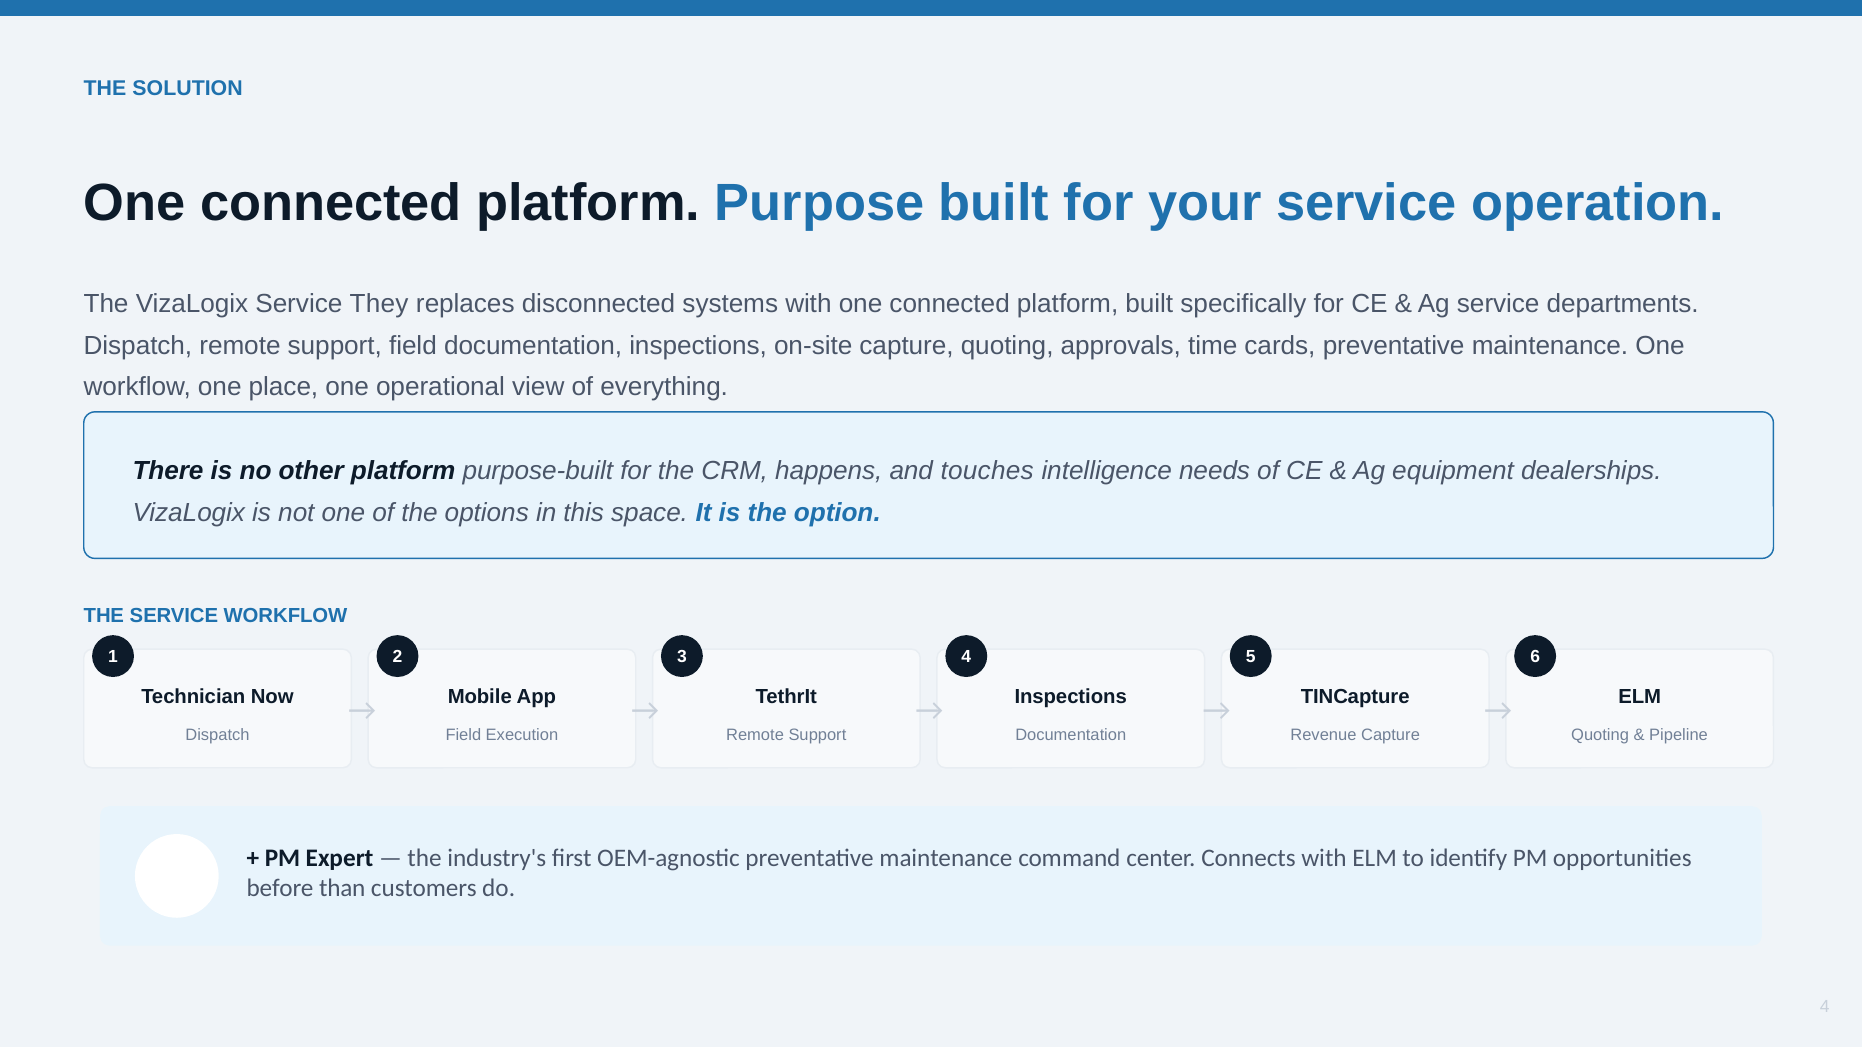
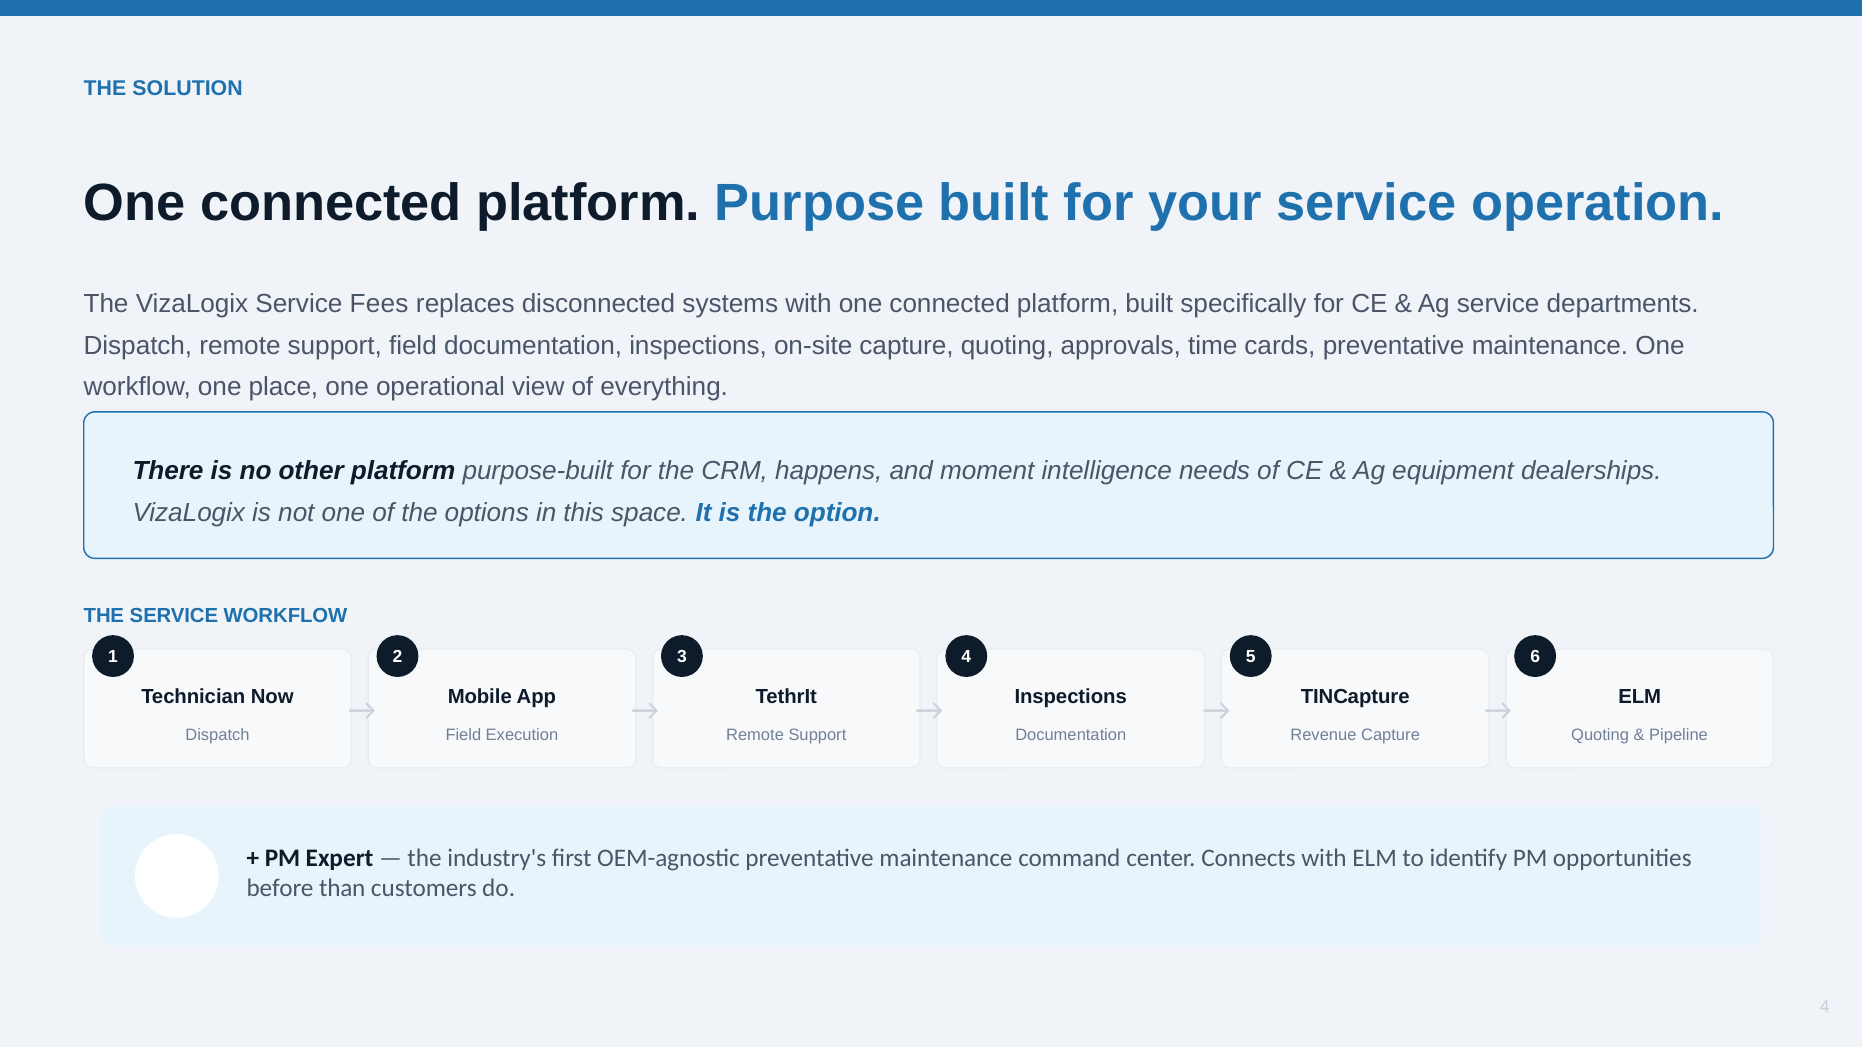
They: They -> Fees (379, 304)
touches: touches -> moment (987, 471)
